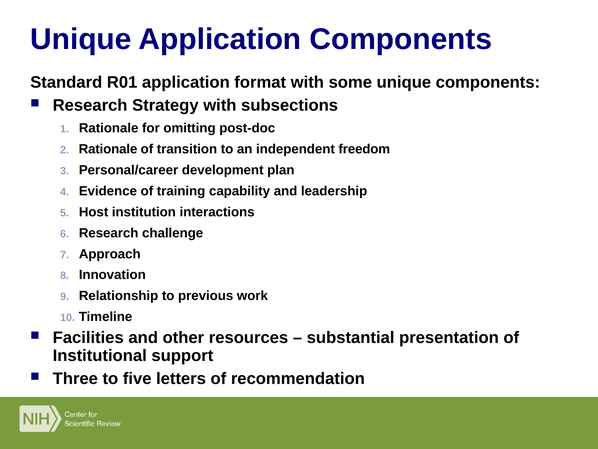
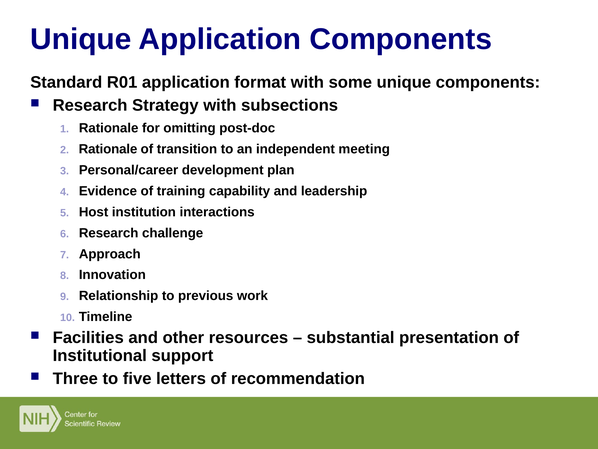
freedom: freedom -> meeting (364, 149)
